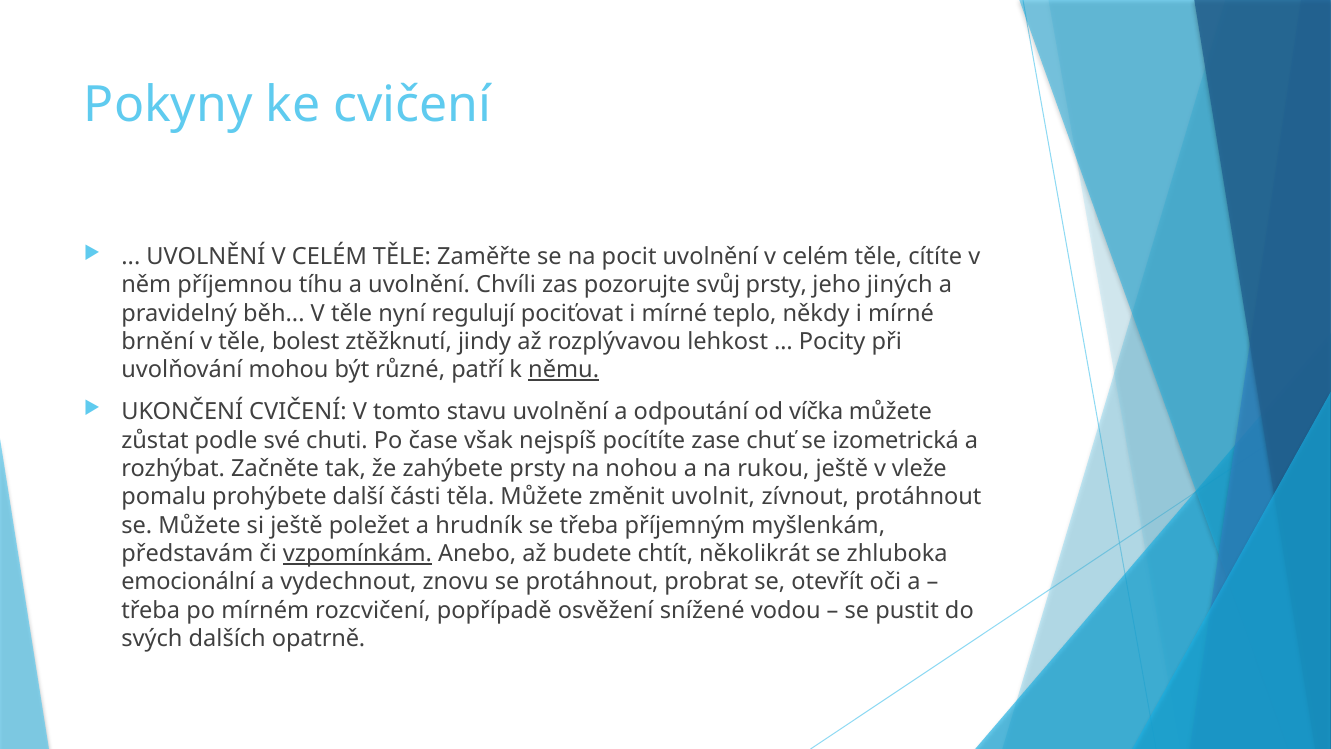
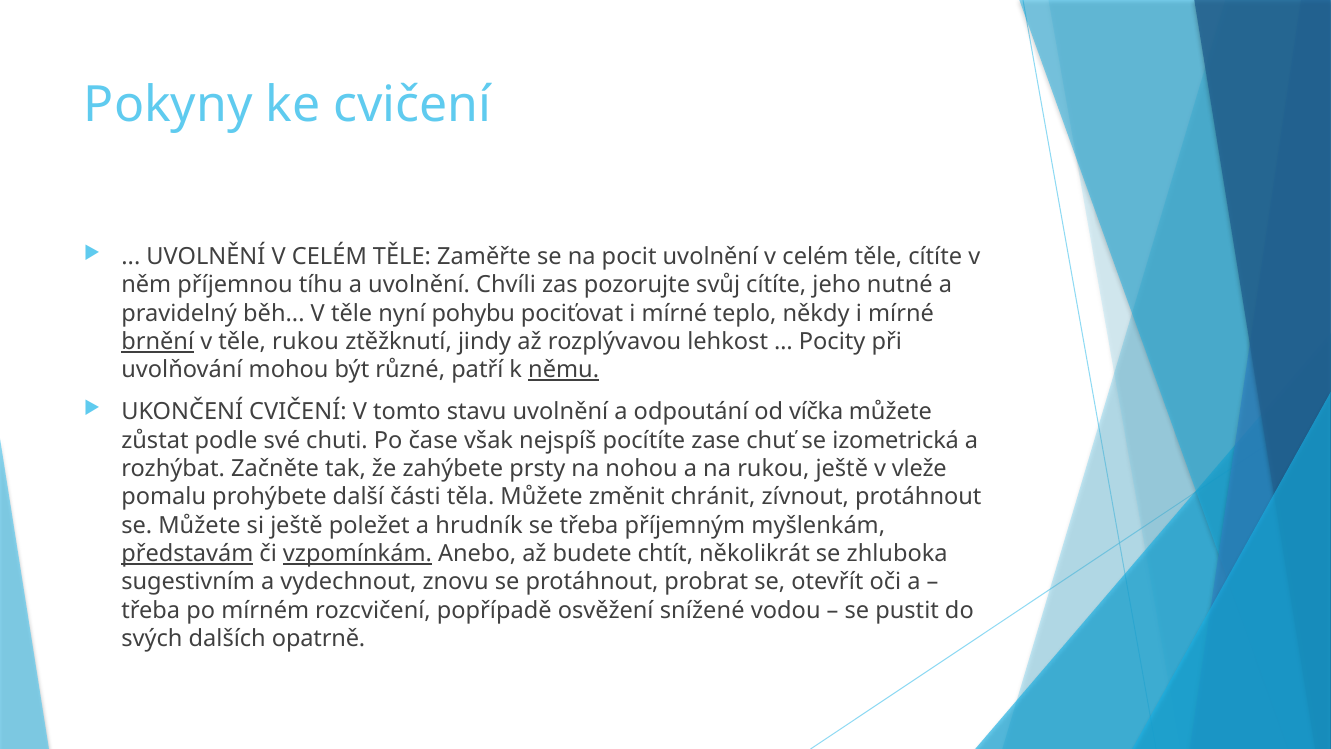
svůj prsty: prsty -> cítíte (776, 285)
jiných: jiných -> nutné (900, 285)
regulují: regulují -> pohybu (473, 313)
brnění underline: none -> present (158, 342)
těle bolest: bolest -> rukou (306, 342)
uvolnit: uvolnit -> chránit (713, 497)
představám underline: none -> present (187, 554)
emocionální: emocionální -> sugestivním (188, 582)
